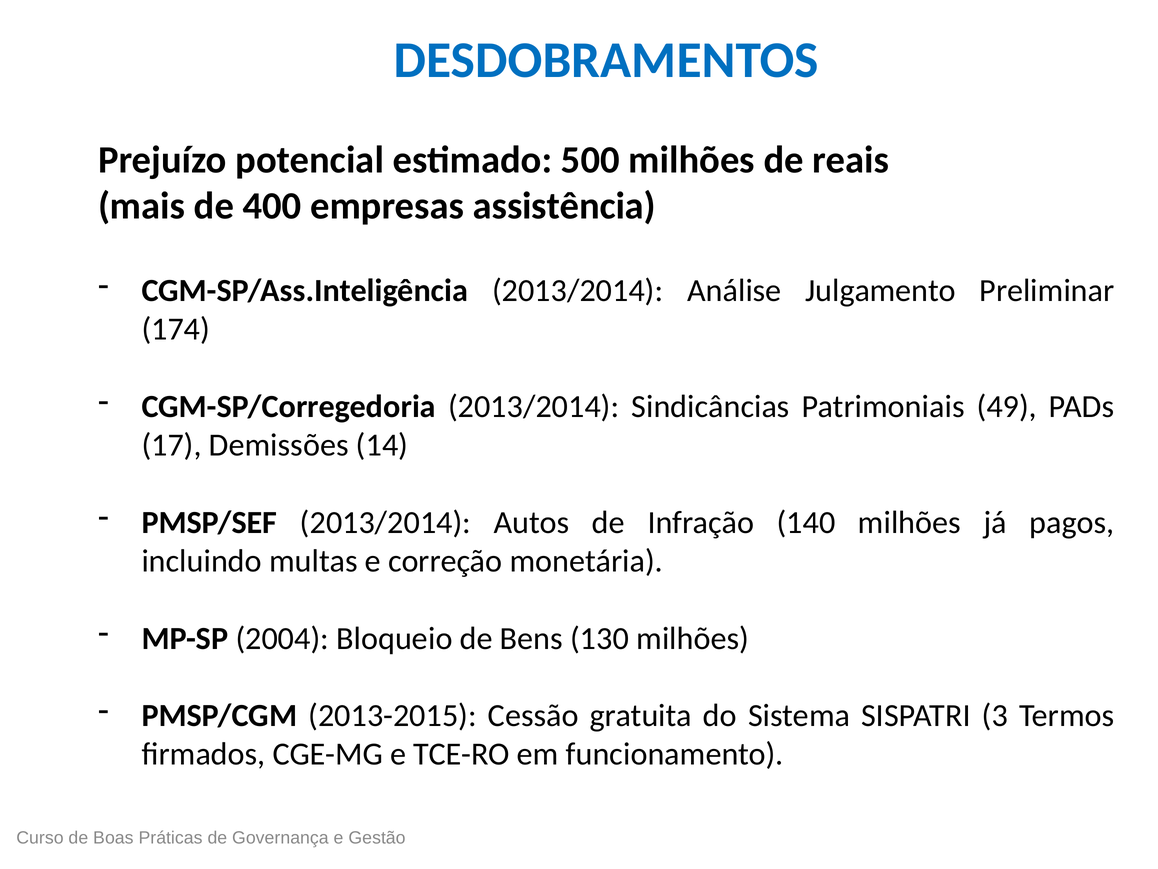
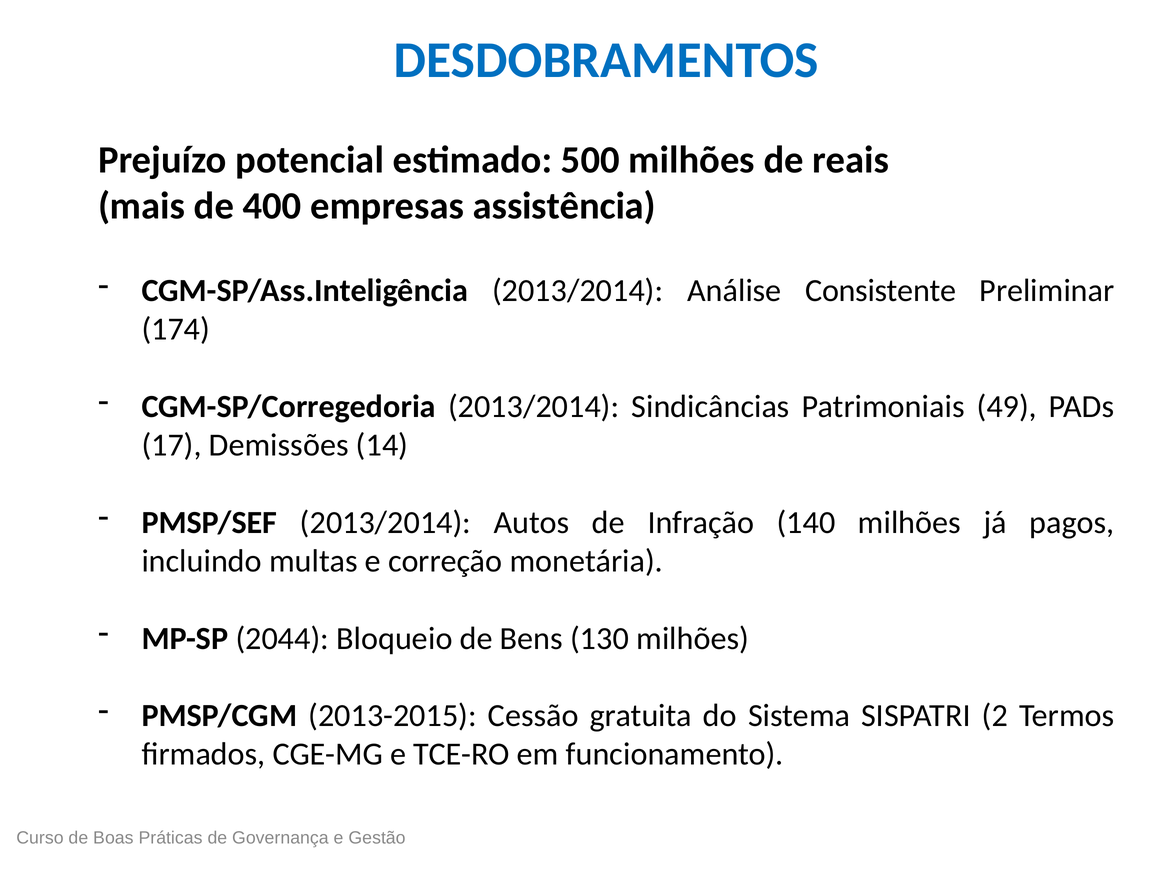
Julgamento: Julgamento -> Consistente (881, 291)
2004: 2004 -> 2044 (282, 638)
3: 3 -> 2 (995, 715)
